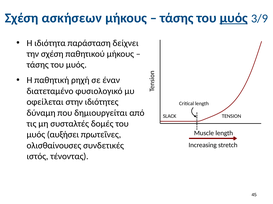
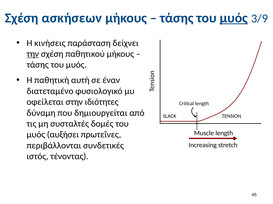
ιδιότητα: ιδιότητα -> κινήσεις (50, 43)
την underline: none -> present (33, 54)
ρηχή: ρηχή -> αυτή (80, 80)
ολισθαίνουσες: ολισθαίνουσες -> περιβάλλονται (54, 146)
